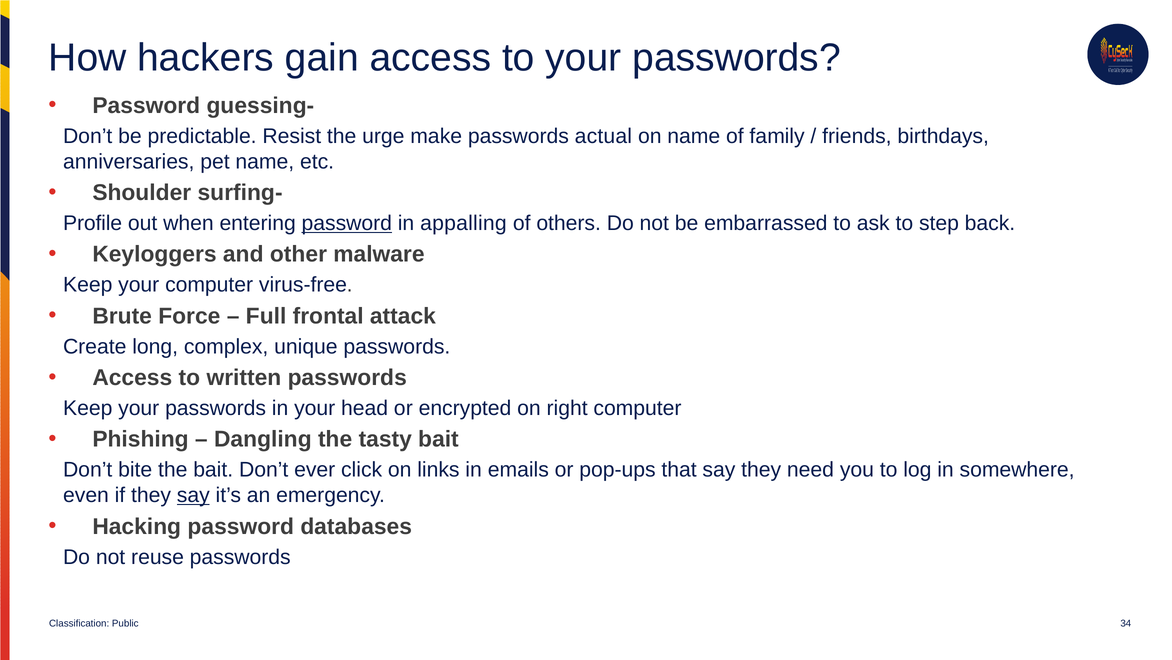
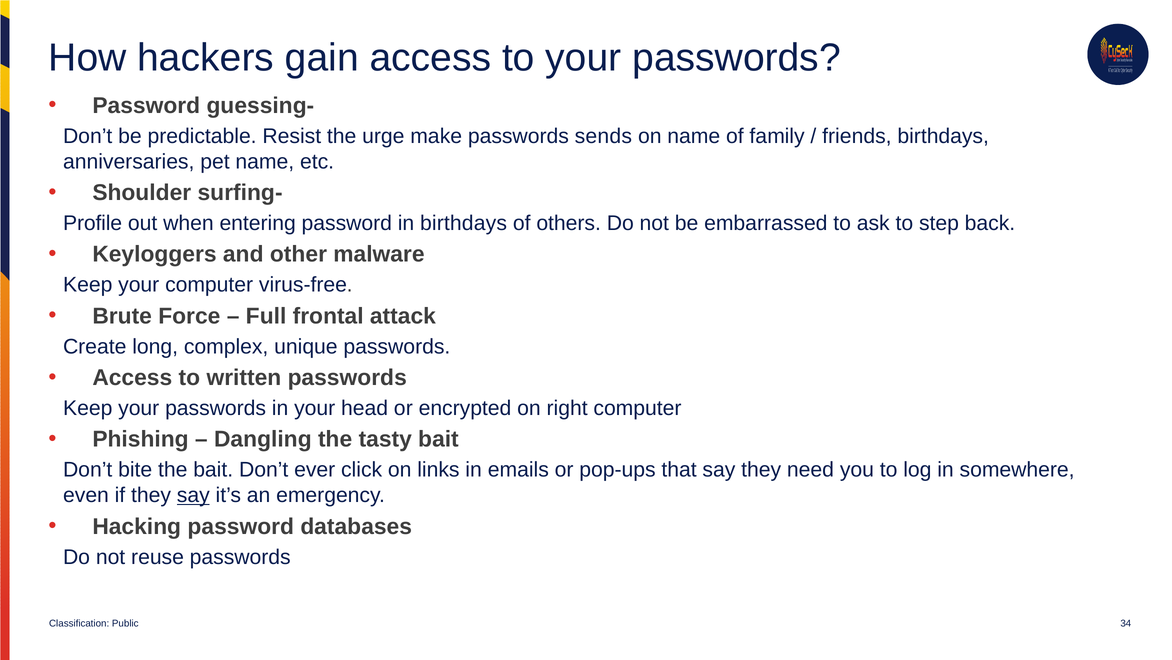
actual: actual -> sends (603, 136)
password underline: present -> none (347, 223)
in appalling: appalling -> birthdays (464, 223)
